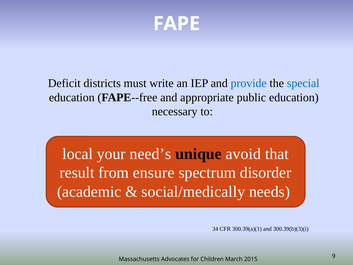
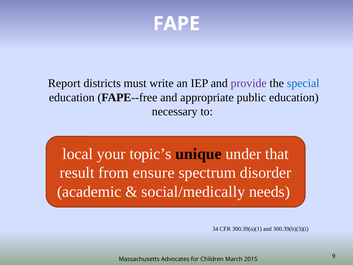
Deficit: Deficit -> Report (64, 83)
provide colour: blue -> purple (249, 83)
need’s: need’s -> topic’s (151, 154)
avoid: avoid -> under (243, 154)
